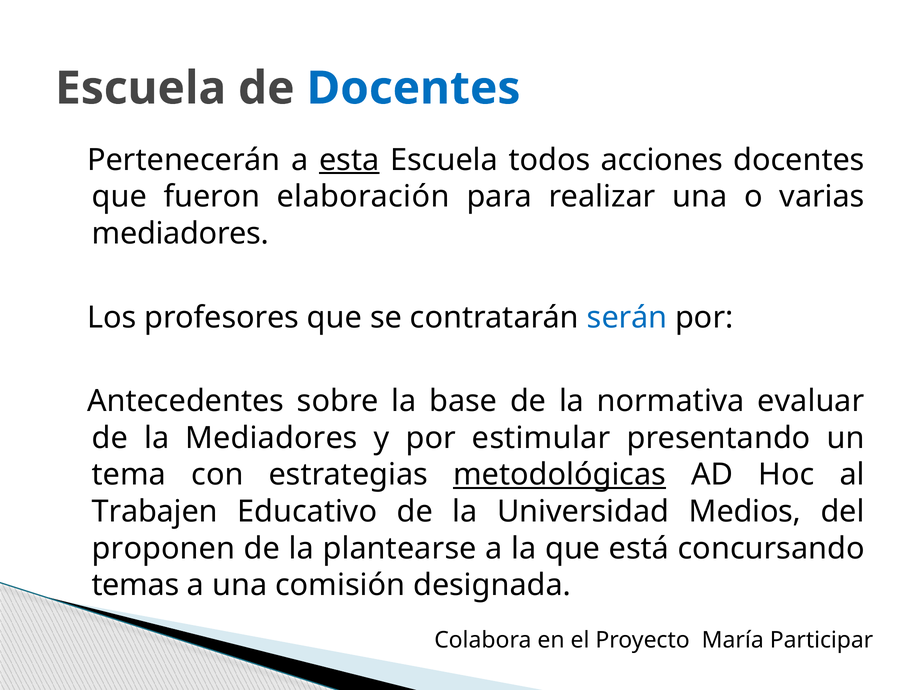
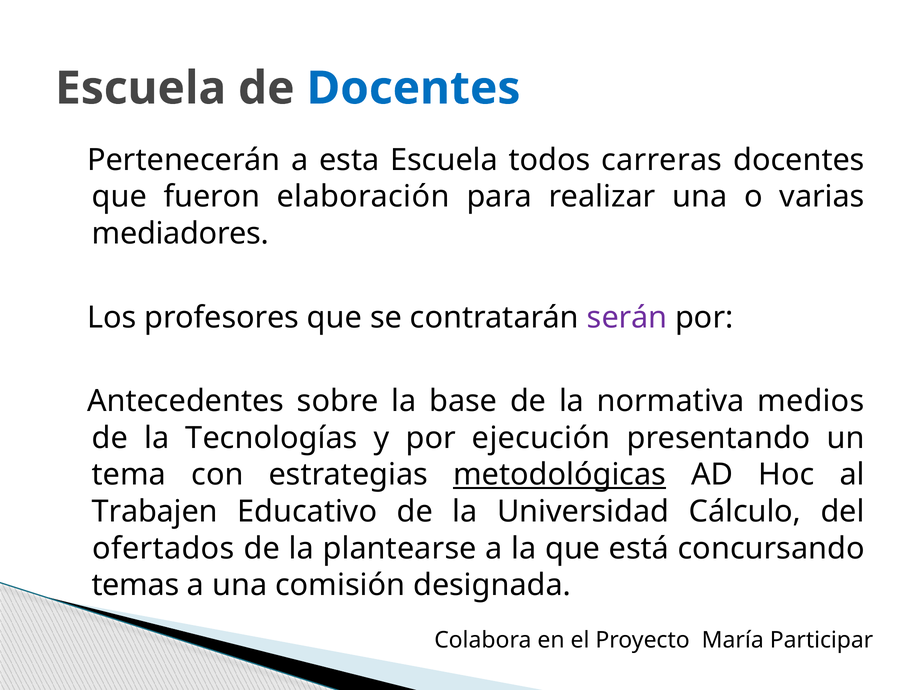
esta underline: present -> none (349, 160)
acciones: acciones -> carreras (662, 160)
serán colour: blue -> purple (627, 317)
evaluar: evaluar -> medios (811, 401)
la Mediadores: Mediadores -> Tecnologías (272, 438)
estimular: estimular -> ejecución (541, 438)
Medios: Medios -> Cálculo (745, 512)
proponen: proponen -> ofertados (163, 548)
